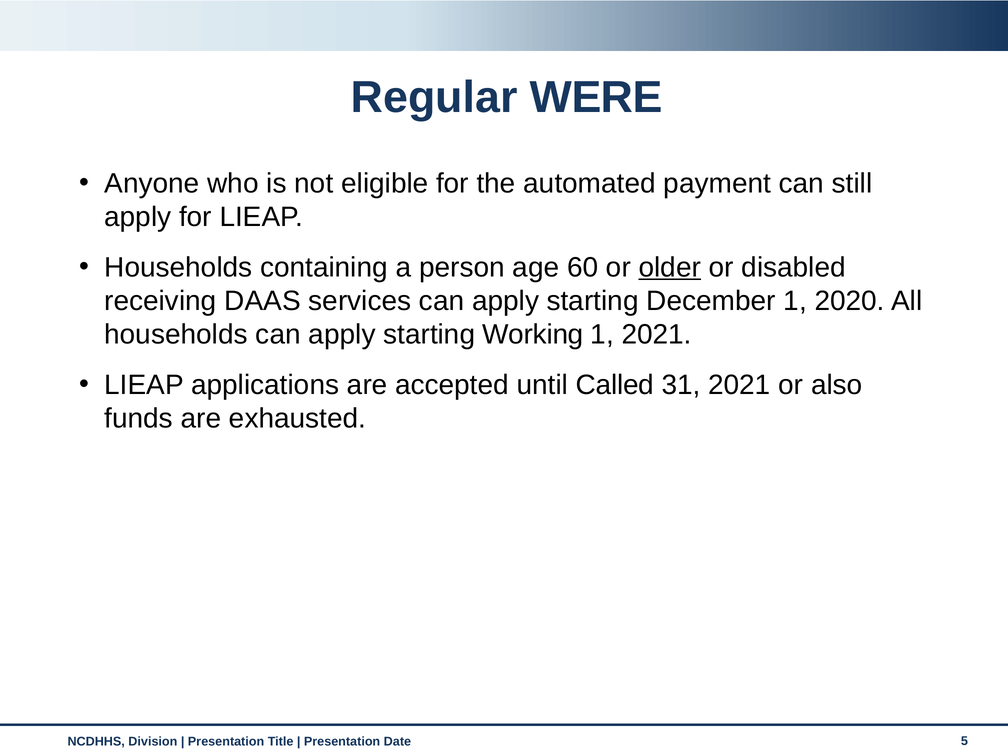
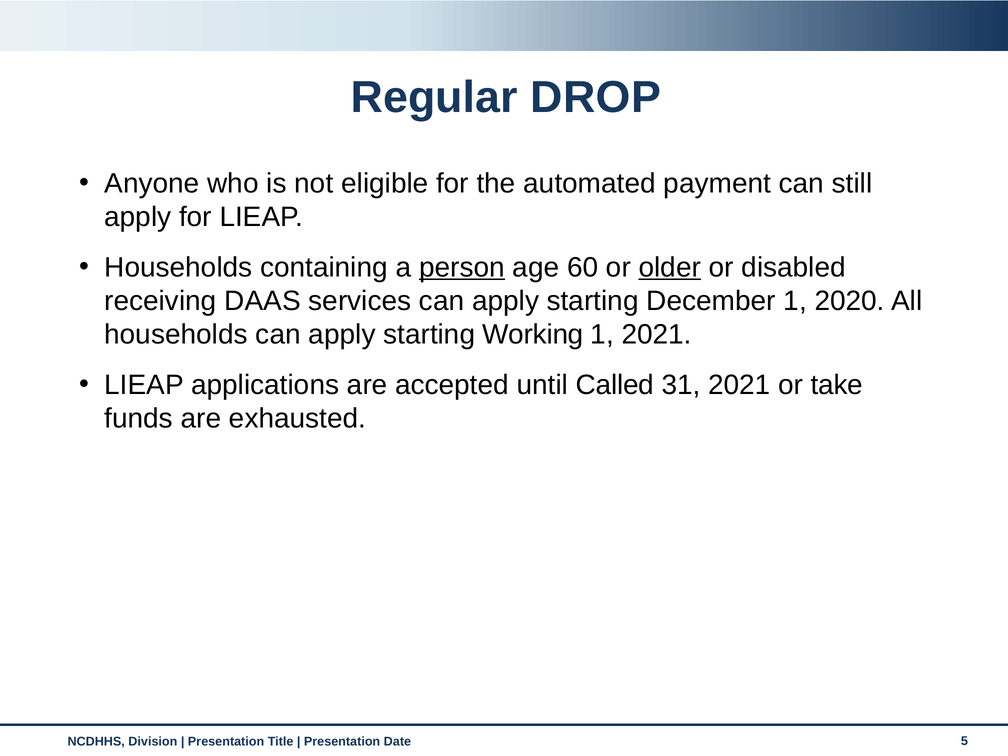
WERE: WERE -> DROP (596, 98)
person underline: none -> present (462, 267)
also: also -> take (837, 385)
